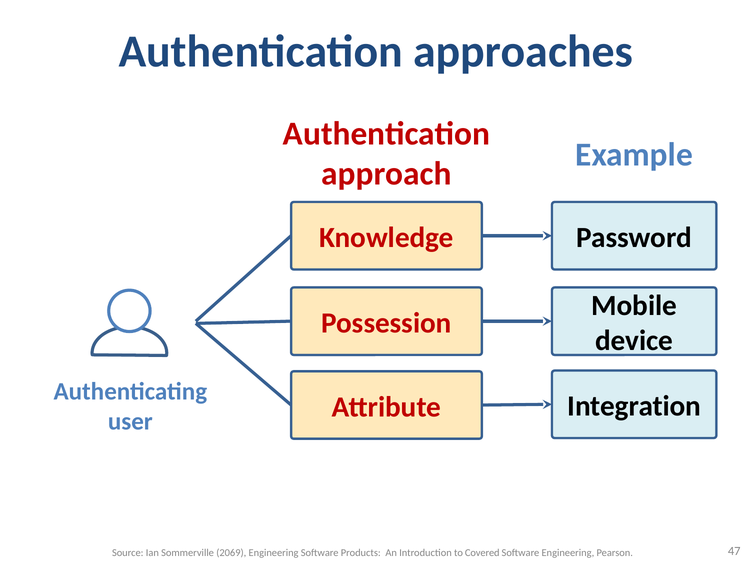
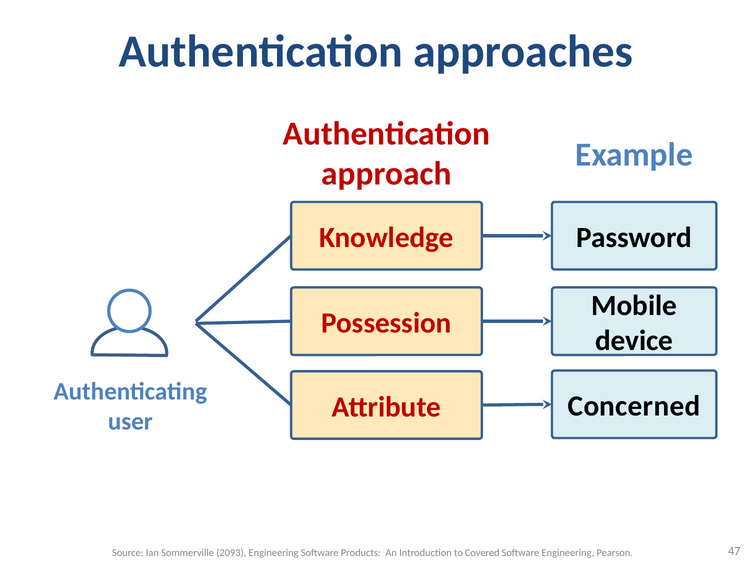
Integration: Integration -> Concerned (634, 406)
2069: 2069 -> 2093 (231, 553)
